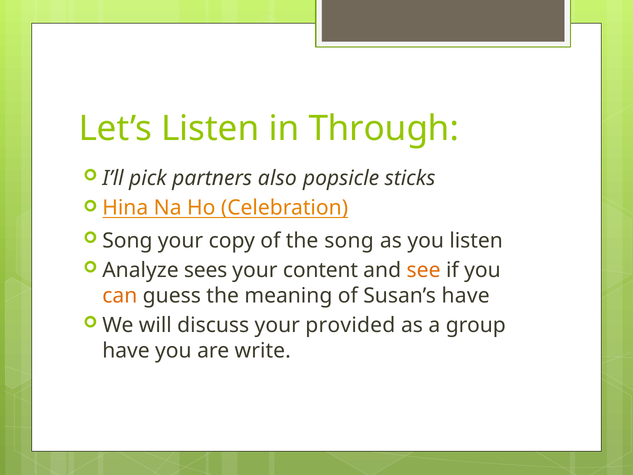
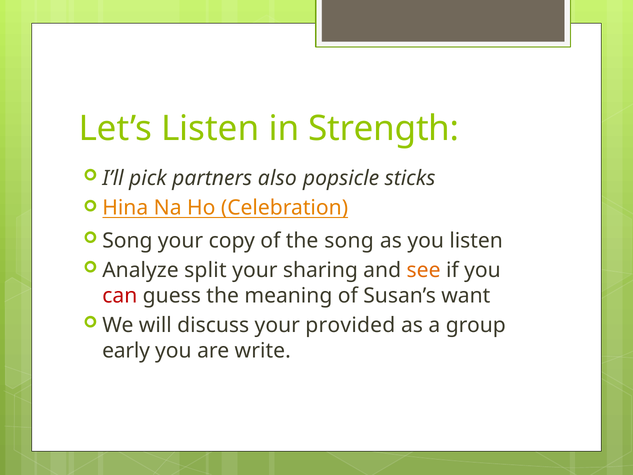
Through: Through -> Strength (384, 128)
sees: sees -> split (205, 270)
content: content -> sharing (320, 270)
can colour: orange -> red (120, 296)
Susan’s have: have -> want (466, 296)
have: have -> early (126, 350)
